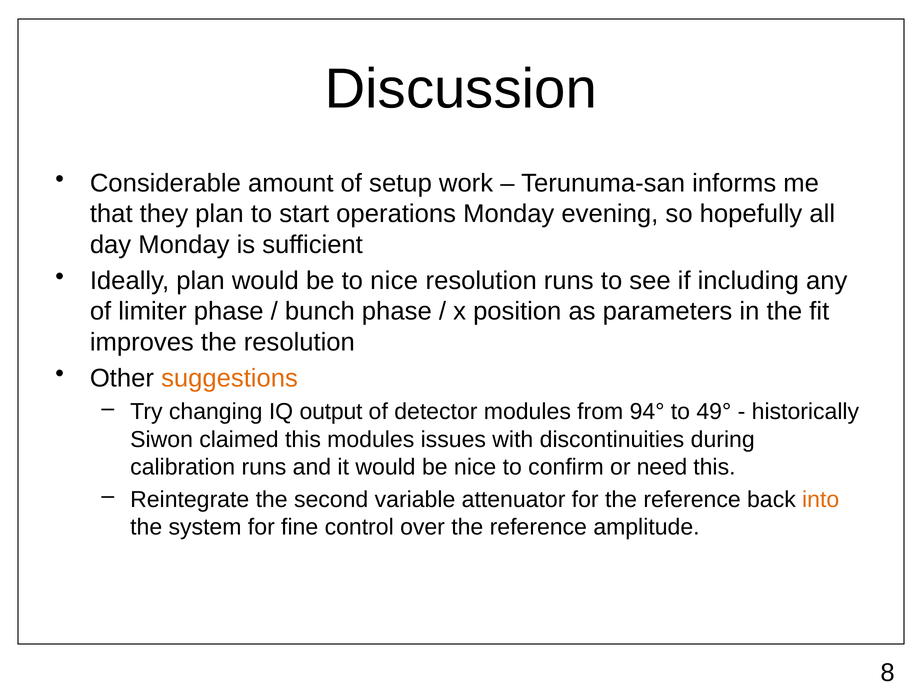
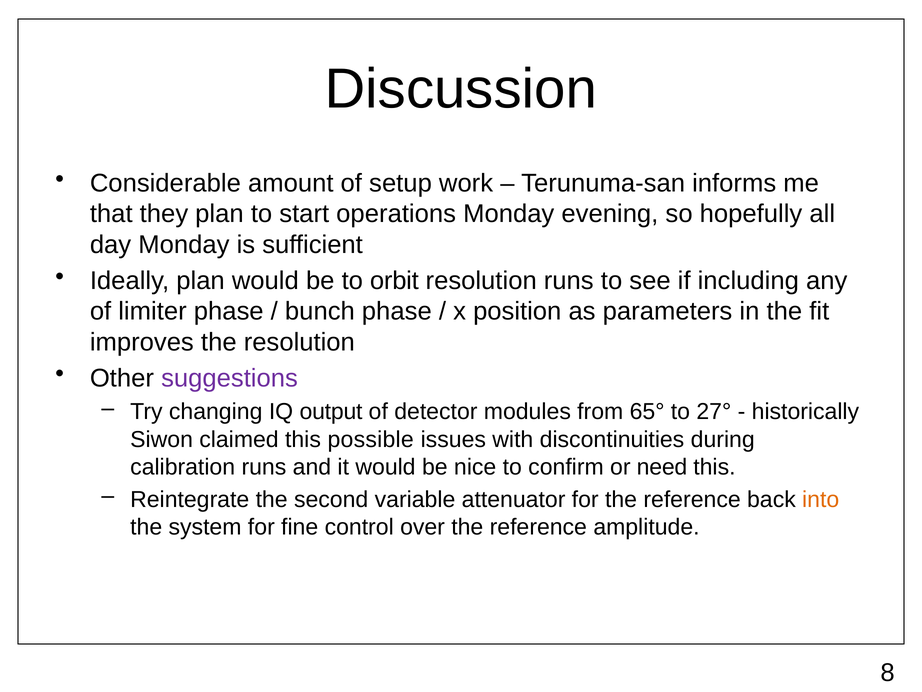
to nice: nice -> orbit (394, 280)
suggestions colour: orange -> purple (230, 378)
94°: 94° -> 65° (647, 411)
49°: 49° -> 27° (714, 411)
this modules: modules -> possible (371, 439)
